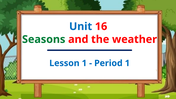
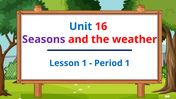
Seasons colour: green -> purple (44, 39)
